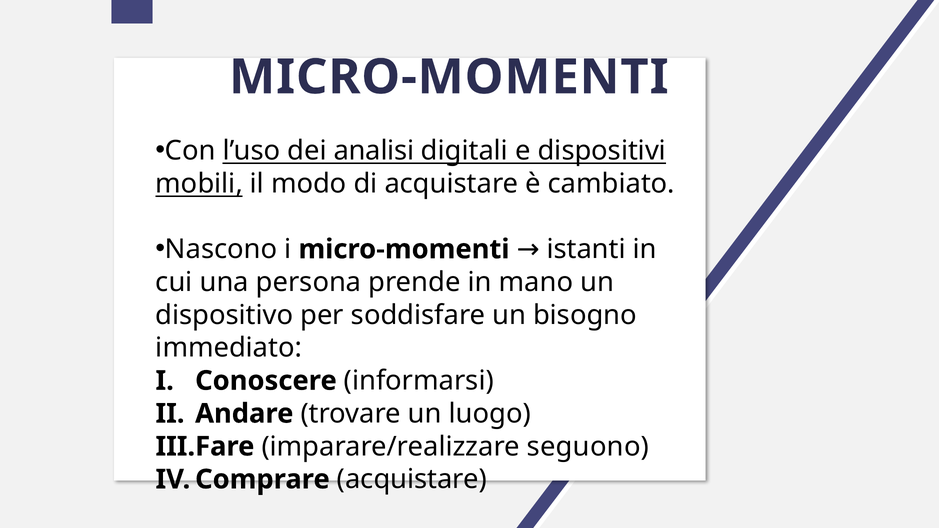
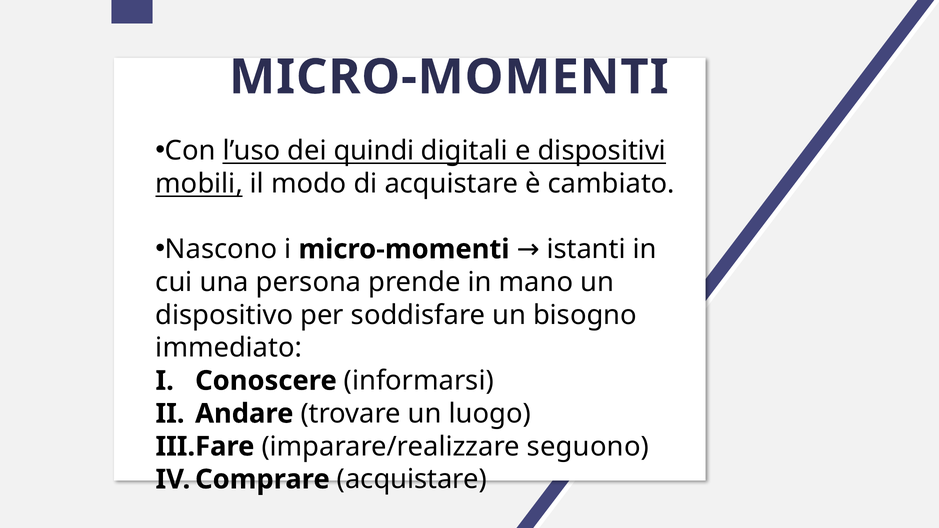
analisi: analisi -> quindi (374, 151)
